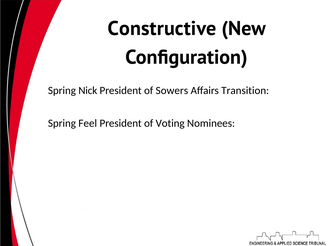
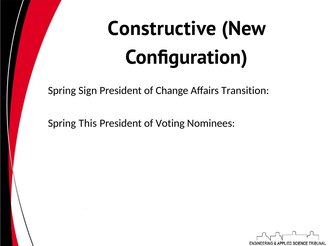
Nick: Nick -> Sign (88, 91)
Sowers: Sowers -> Change (172, 91)
Feel: Feel -> This (88, 123)
